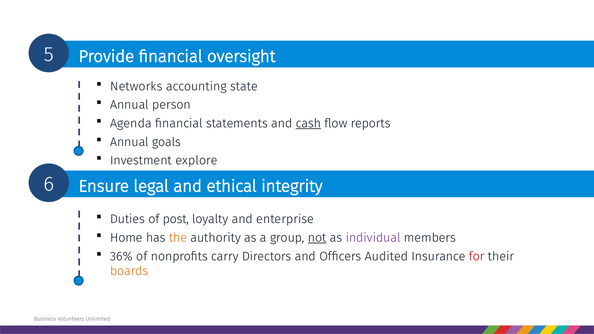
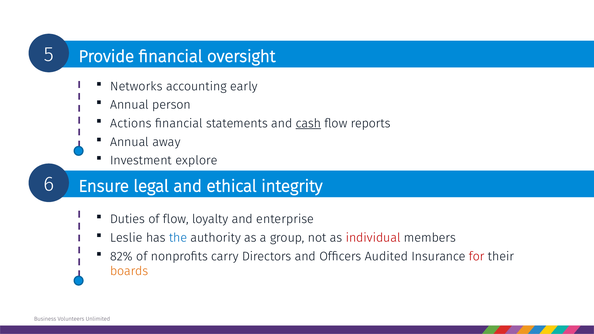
state: state -> early (244, 86)
Agenda: Agenda -> Actions (131, 123)
goals: goals -> away (166, 142)
of post: post -> flow (176, 219)
Home: Home -> Leslie (126, 238)
the colour: orange -> blue (178, 238)
not underline: present -> none (317, 238)
individual colour: purple -> red (373, 238)
36%: 36% -> 82% (121, 256)
